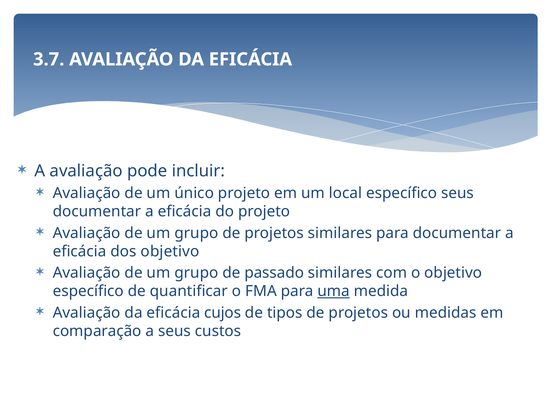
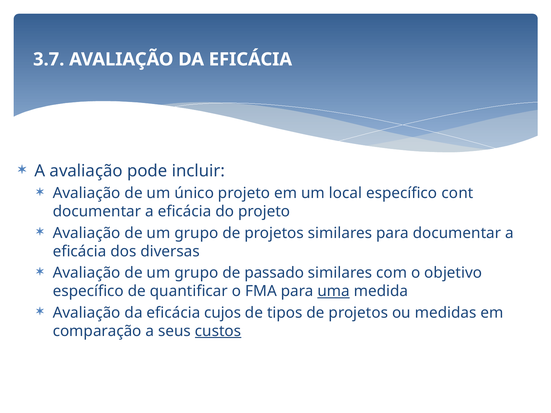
específico seus: seus -> cont (457, 193)
dos objetivo: objetivo -> diversas (170, 252)
custos underline: none -> present (218, 331)
